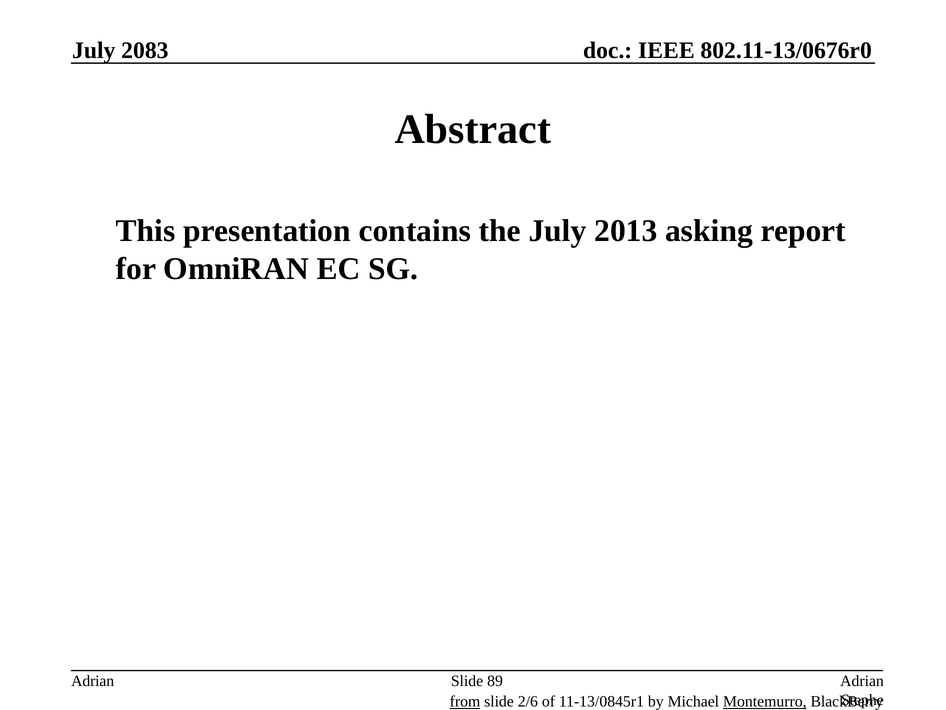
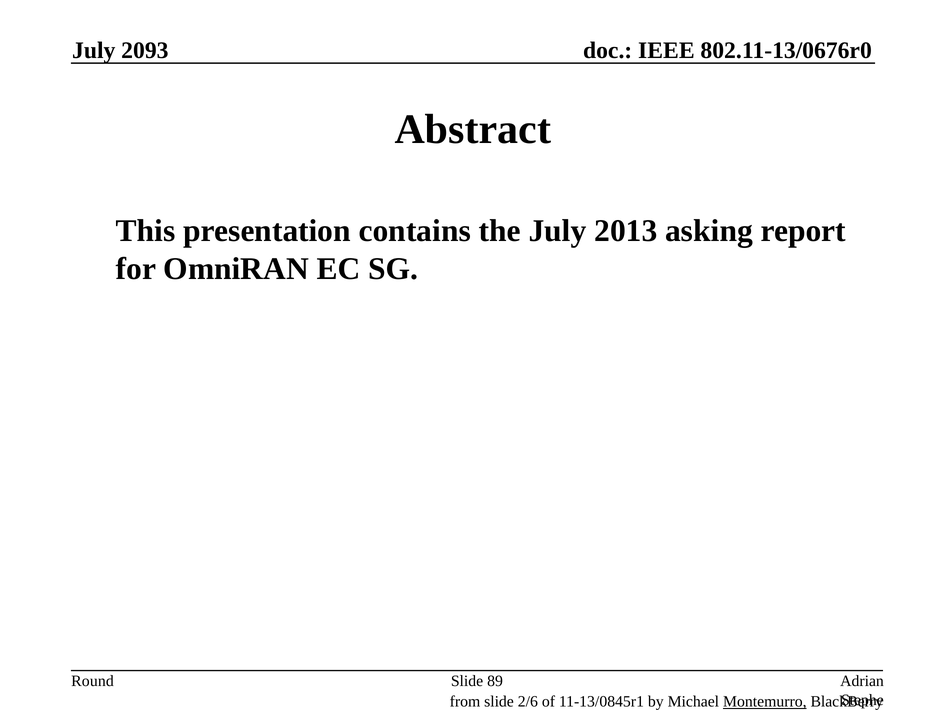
2083: 2083 -> 2093 (145, 50)
Adrian: Adrian -> Round (93, 680)
from underline: present -> none (465, 701)
